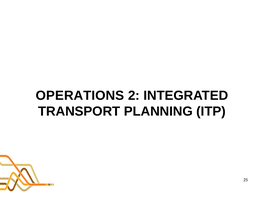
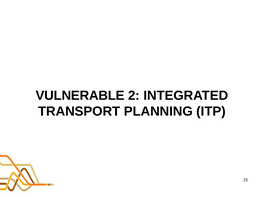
OPERATIONS: OPERATIONS -> VULNERABLE (80, 95)
